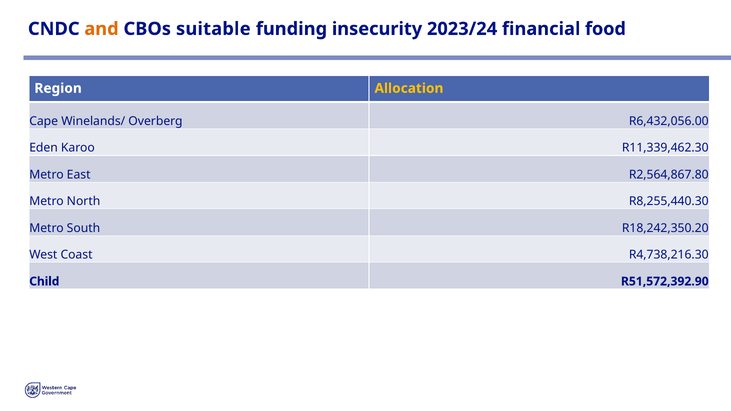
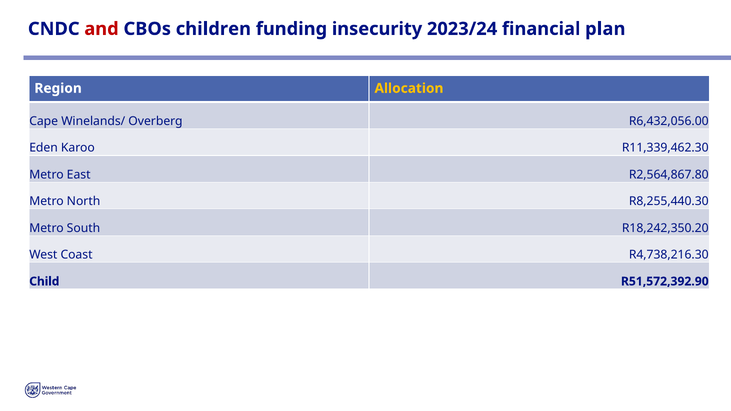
and colour: orange -> red (102, 29)
suitable: suitable -> children (213, 29)
food: food -> plan (605, 29)
